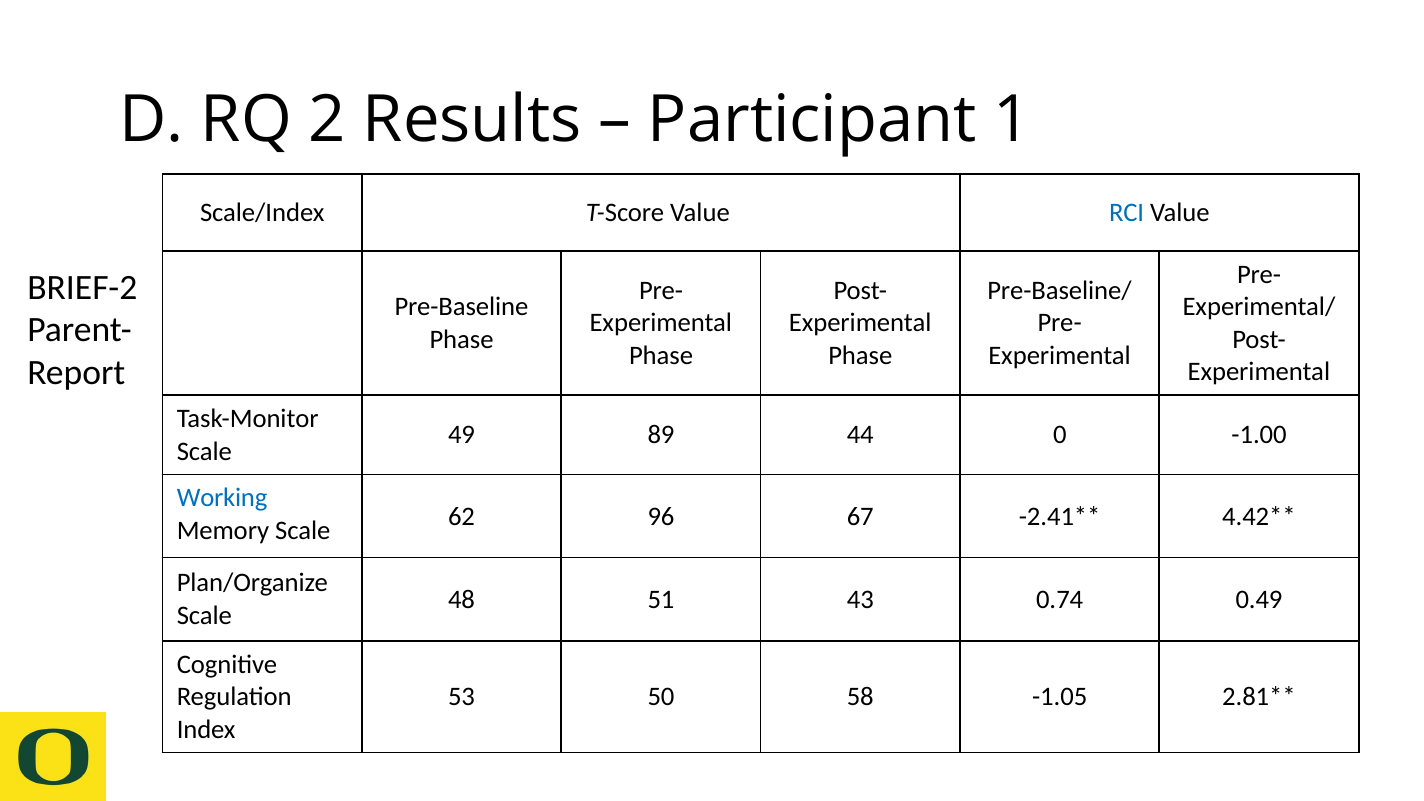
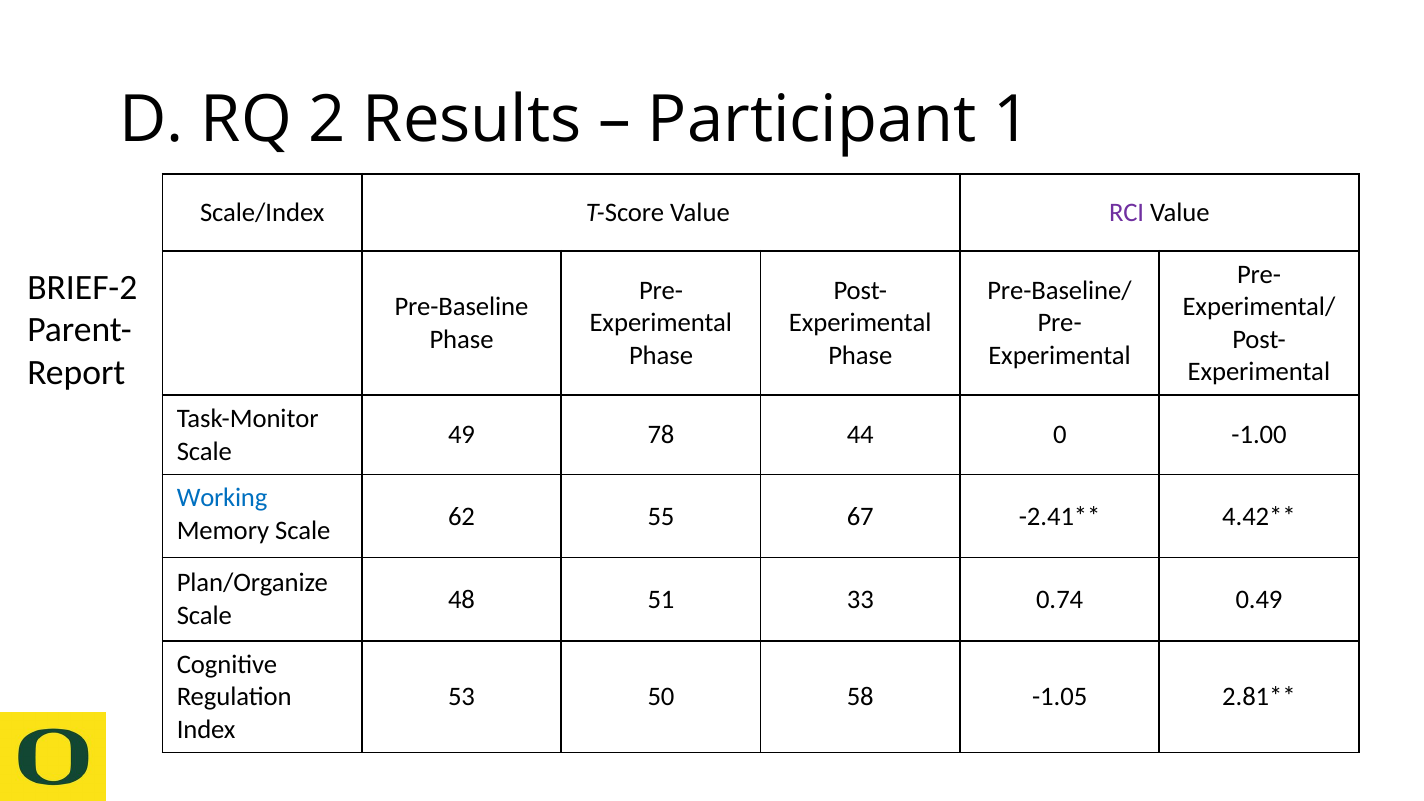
RCI colour: blue -> purple (1127, 213)
89: 89 -> 78 (661, 435)
96: 96 -> 55 (661, 516)
43: 43 -> 33 (860, 599)
